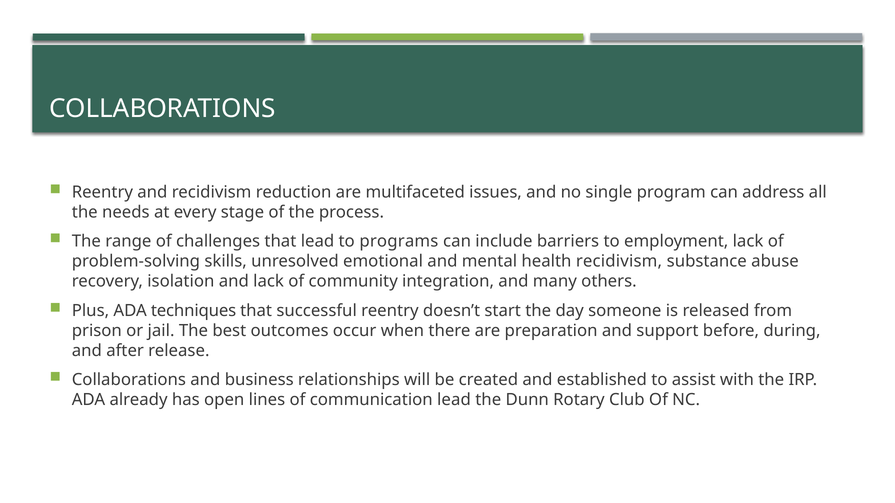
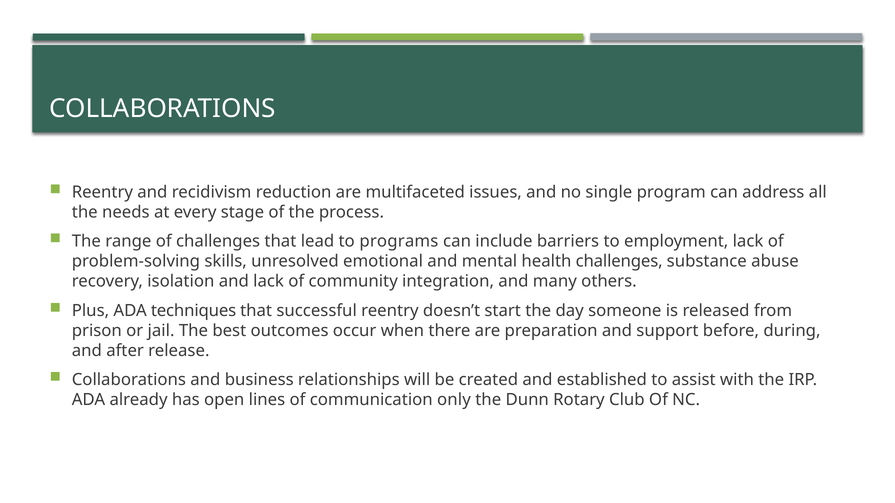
health recidivism: recidivism -> challenges (619, 262)
communication lead: lead -> only (454, 400)
